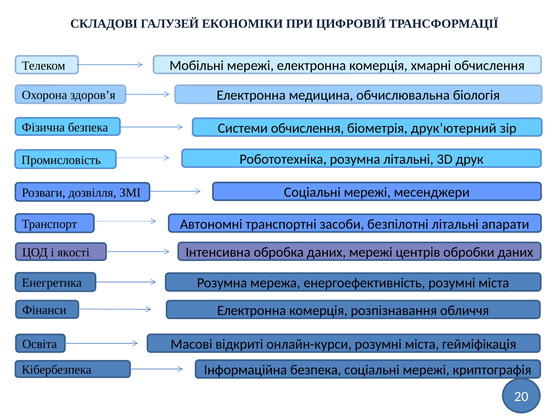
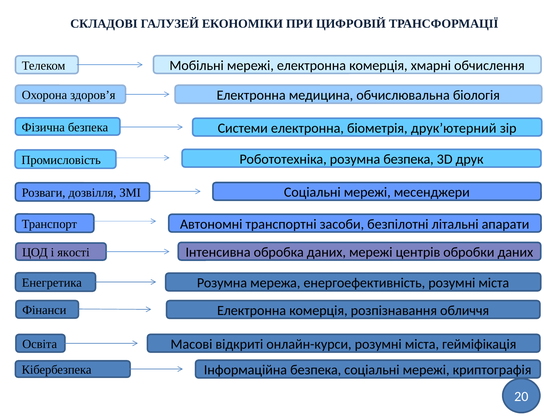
Системи обчислення: обчислення -> електронна (307, 128)
розумна літальні: літальні -> безпека (409, 159)
